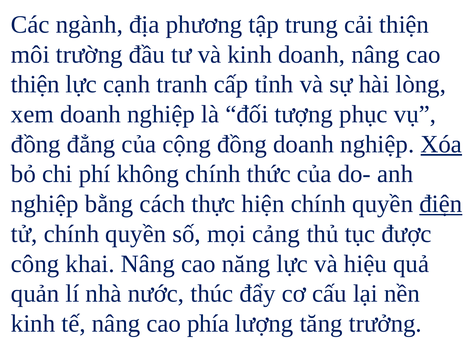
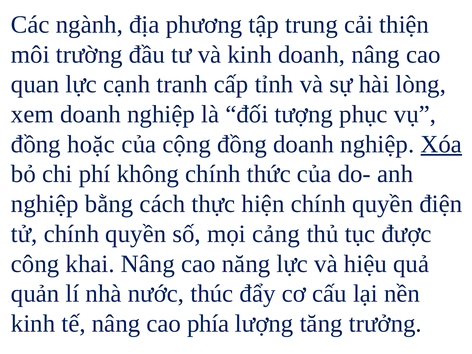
thiện: thiện -> quan (35, 84)
đẳng: đẳng -> hoặc (91, 144)
điện underline: present -> none (441, 204)
